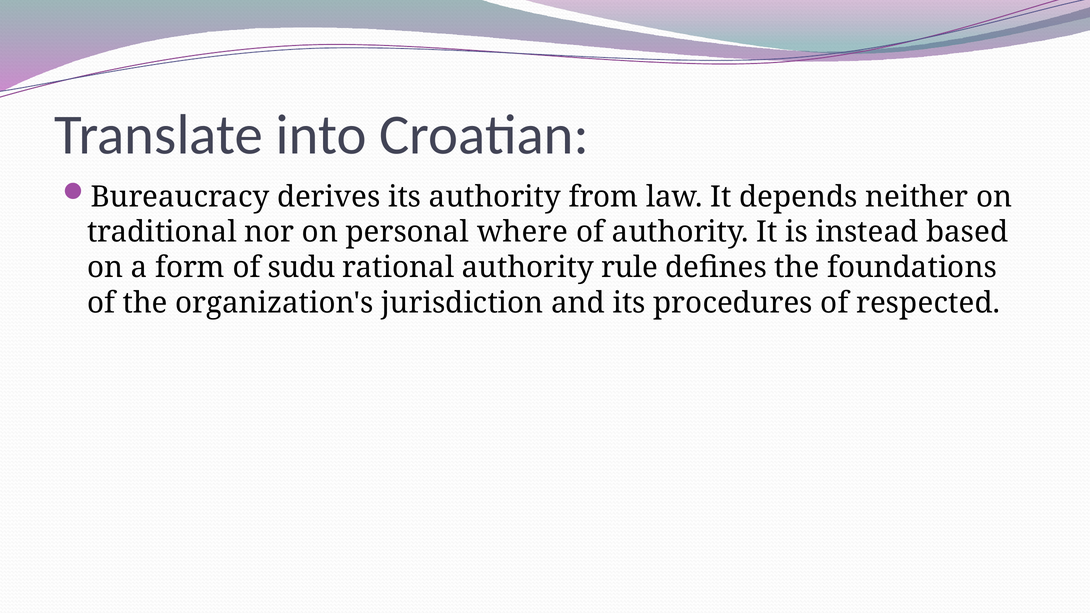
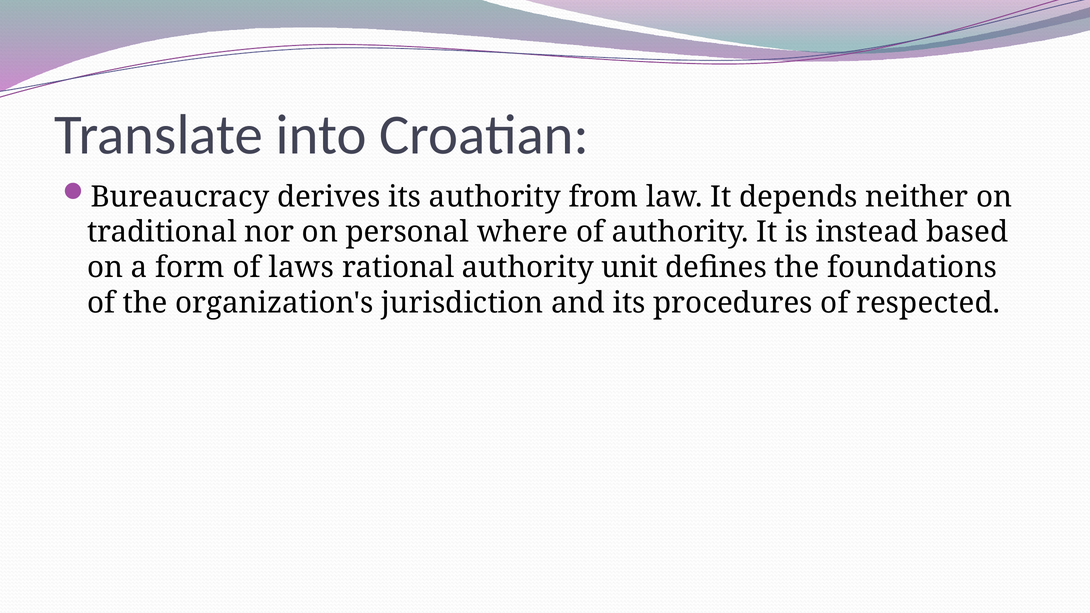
sudu: sudu -> laws (301, 268)
rule: rule -> unit (630, 268)
